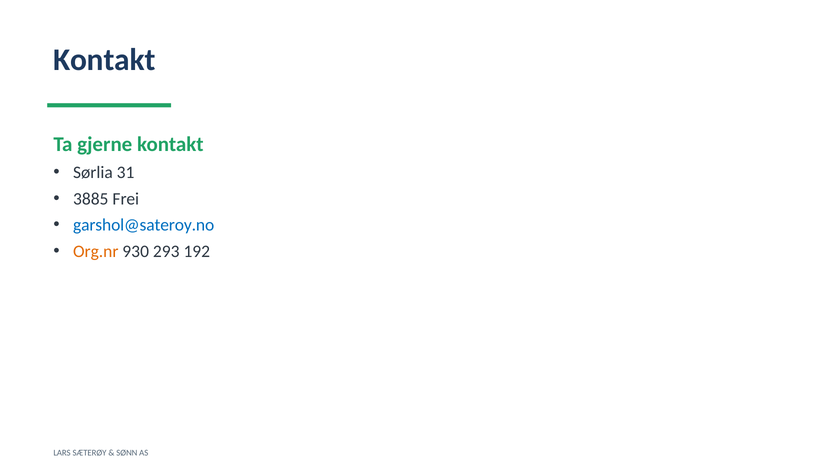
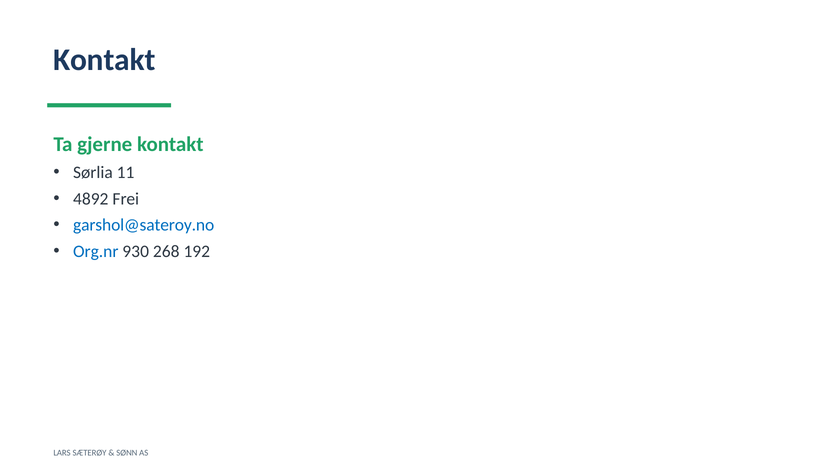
31: 31 -> 11 (126, 173)
3885: 3885 -> 4892 (91, 199)
Org.nr colour: orange -> blue (96, 251)
293: 293 -> 268 (166, 251)
